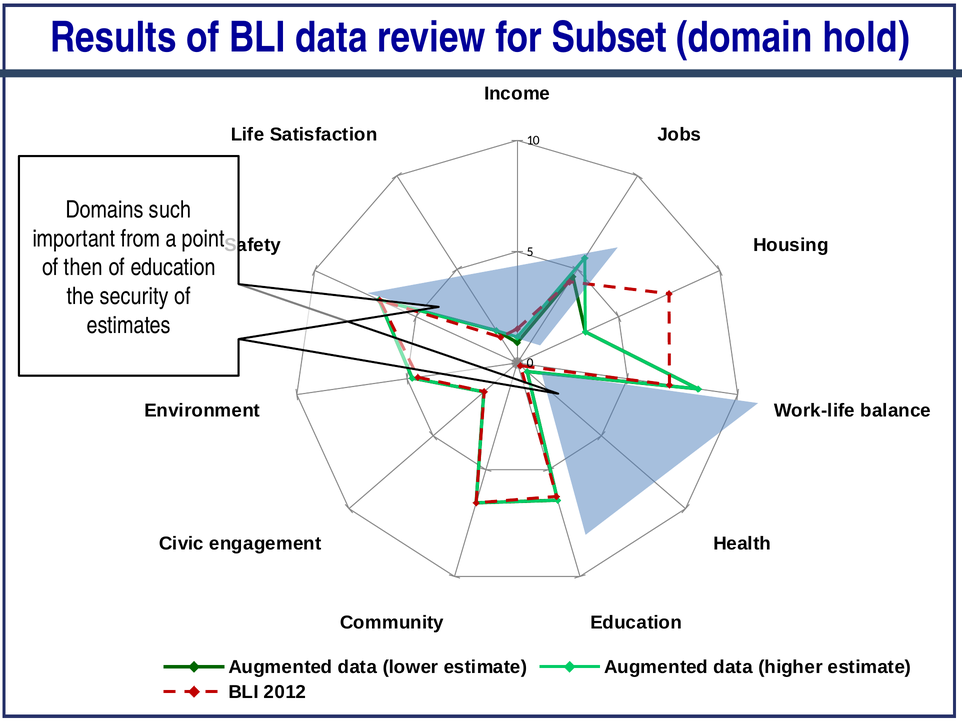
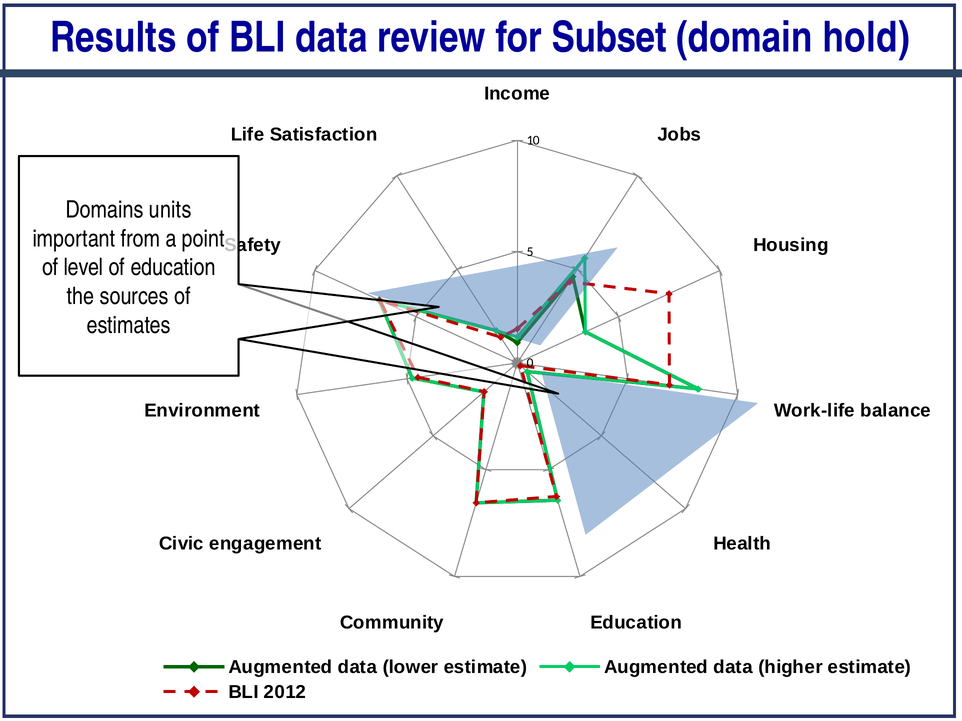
such: such -> units (170, 210)
then: then -> level (84, 268)
security: security -> sources (134, 297)
